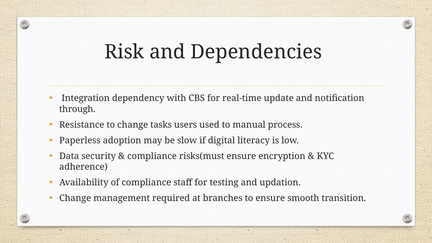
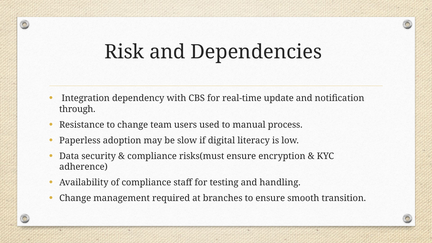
tasks: tasks -> team (161, 125)
updation: updation -> handling (280, 183)
